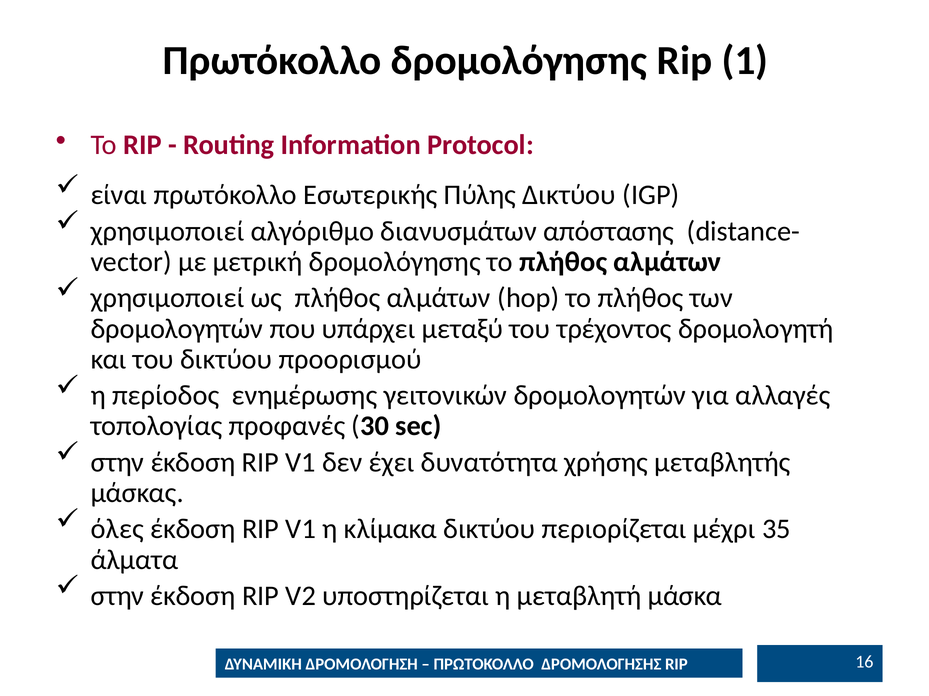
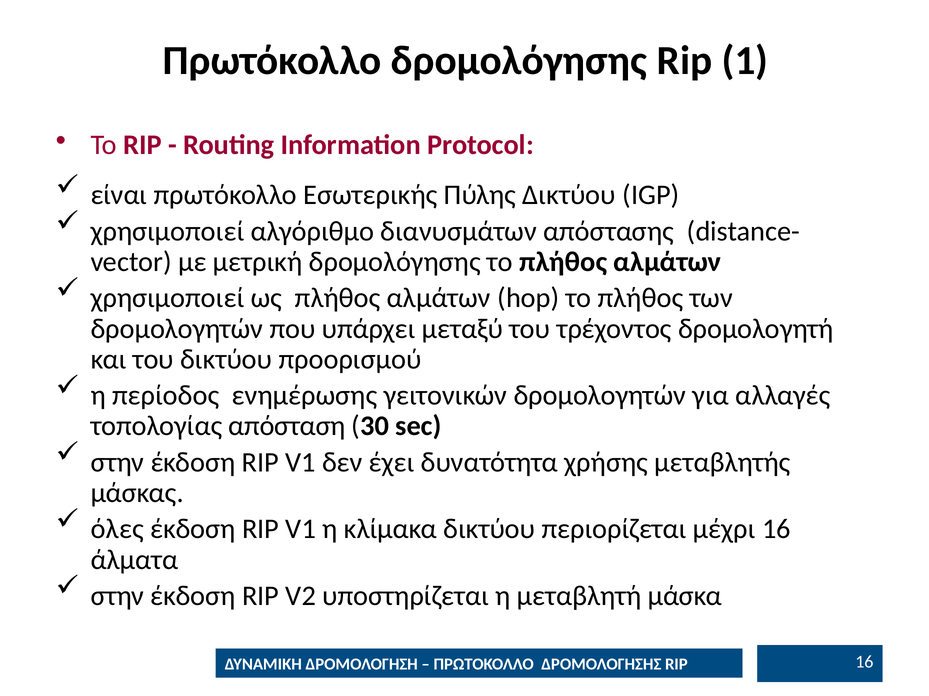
προφανές: προφανές -> απόσταση (287, 427)
μέχρι 35: 35 -> 16 (776, 530)
